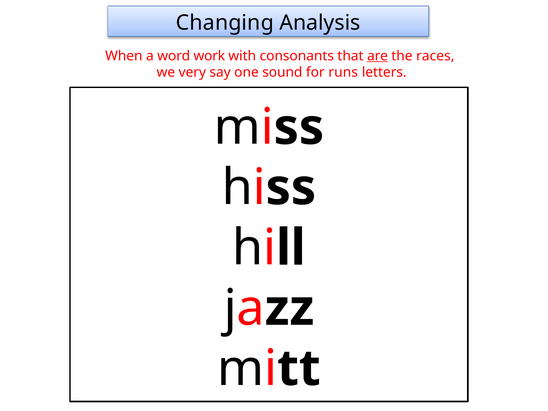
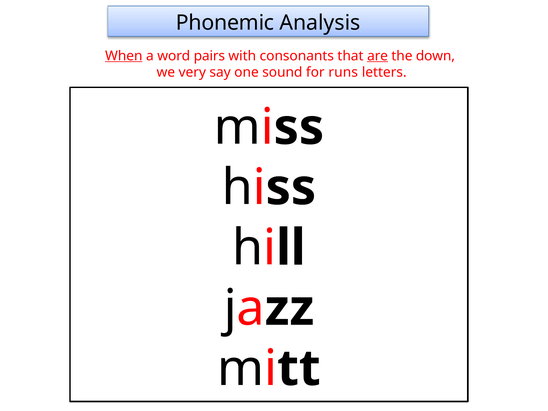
Changing: Changing -> Phonemic (225, 23)
When underline: none -> present (124, 56)
work: work -> pairs (209, 56)
races: races -> down (435, 56)
